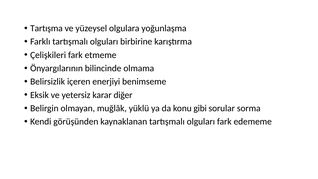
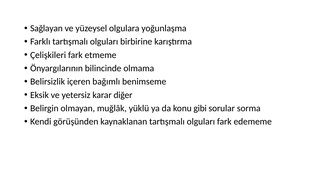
Tartışma: Tartışma -> Sağlayan (46, 28)
enerjiyi: enerjiyi -> bağımlı (106, 82)
